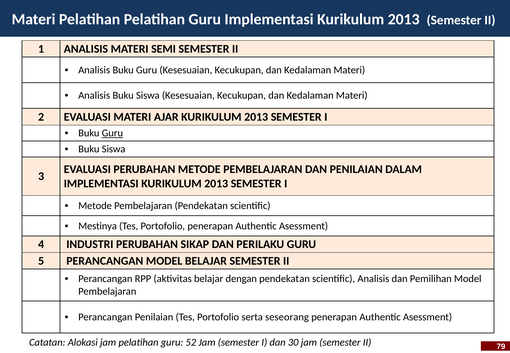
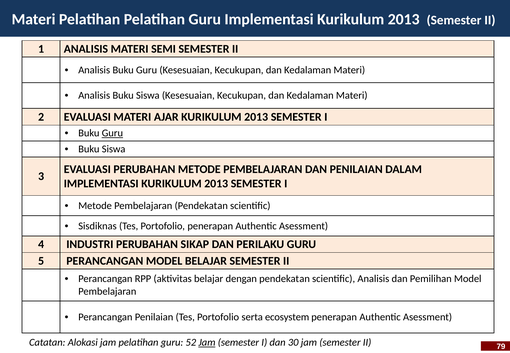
Mestinya: Mestinya -> Sisdiknas (98, 226)
seseorang: seseorang -> ecosystem (287, 317)
Jam underline: none -> present (207, 342)
